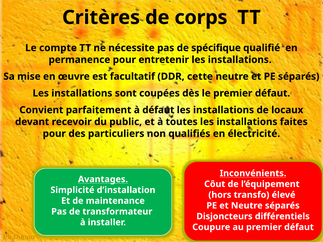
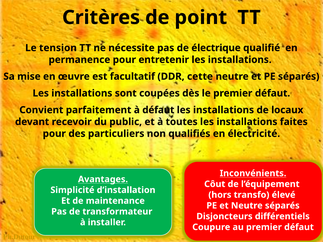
corps: corps -> point (201, 18)
compte: compte -> tension (58, 48)
spécifique: spécifique -> électrique (216, 48)
